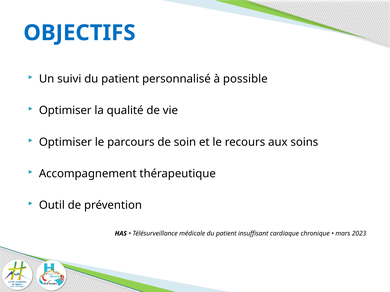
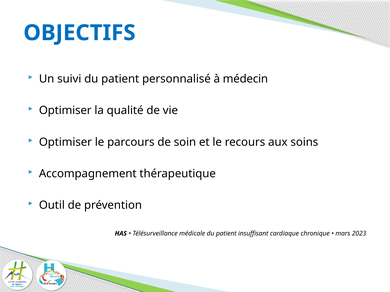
possible: possible -> médecin (245, 79)
